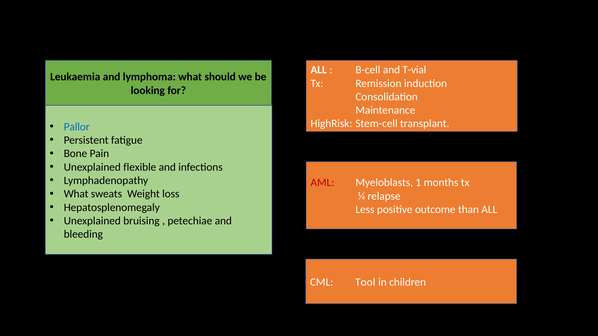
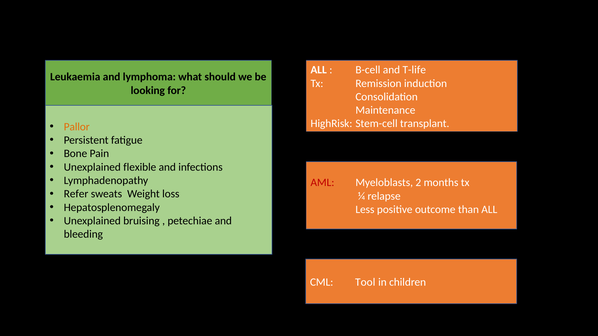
T-vial: T-vial -> T-life (414, 70)
Pallor colour: blue -> orange (77, 127)
1: 1 -> 2 (418, 183)
What: What -> Refer (76, 194)
